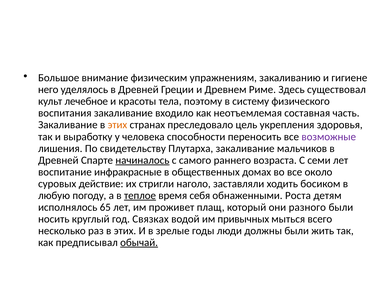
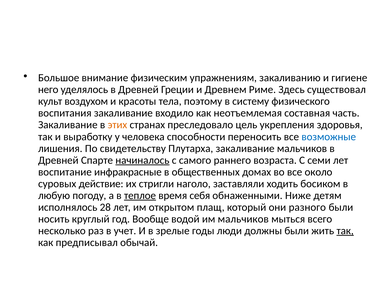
лечебное: лечебное -> воздухом (86, 101)
возможные colour: purple -> blue (329, 136)
Роста: Роста -> Ниже (298, 195)
65: 65 -> 28 (105, 207)
проживет: проживет -> открытом (172, 207)
Связках: Связках -> Вообще (151, 218)
им привычных: привычных -> мальчиков (243, 218)
раз в этих: этих -> учет (125, 230)
так underline: none -> present (345, 230)
обычай underline: present -> none (139, 242)
